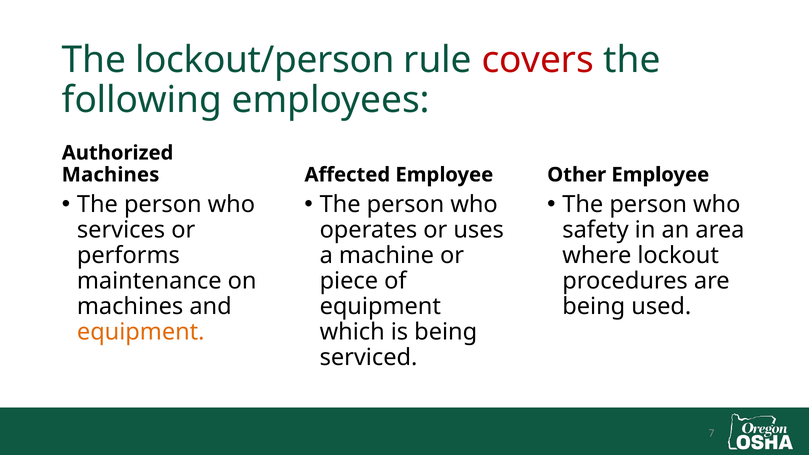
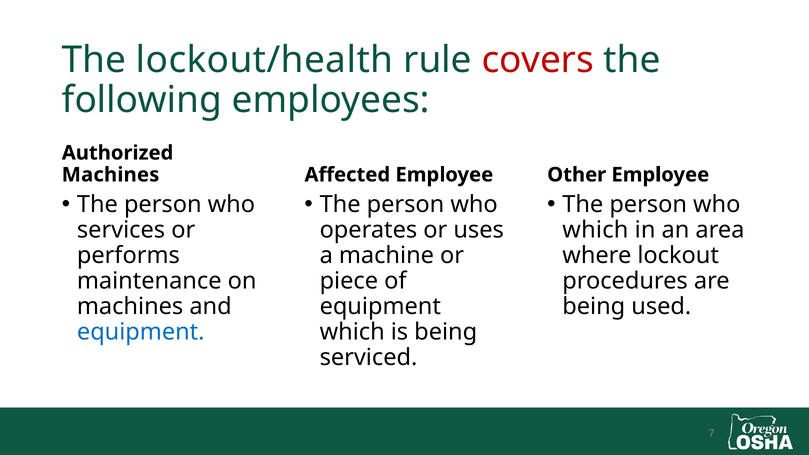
lockout/person: lockout/person -> lockout/health (265, 60)
safety: safety -> which (595, 230)
equipment colour: orange -> blue (141, 332)
